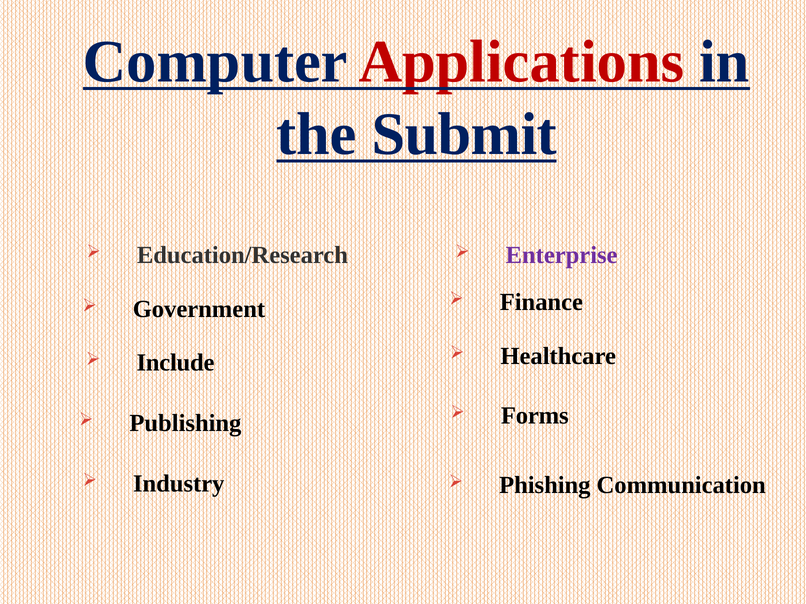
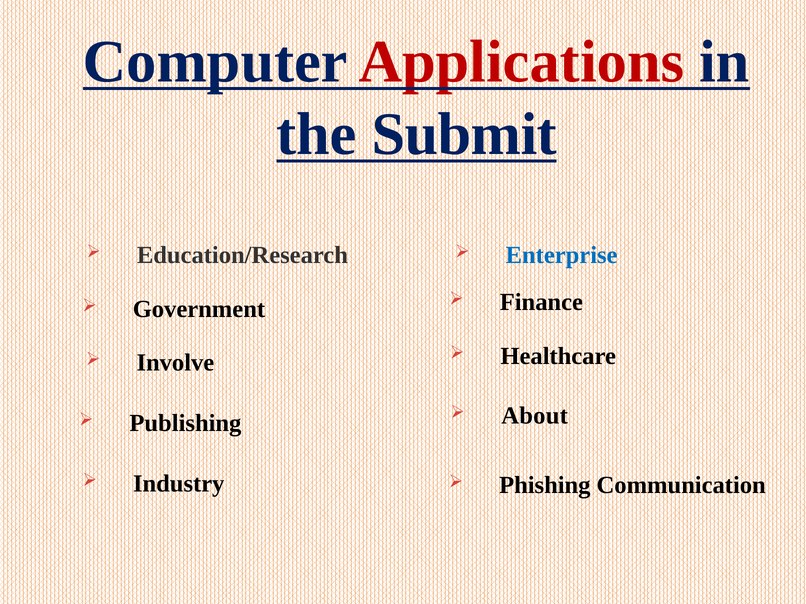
Enterprise colour: purple -> blue (562, 256)
Include: Include -> Involve (175, 363)
Forms: Forms -> About (535, 416)
